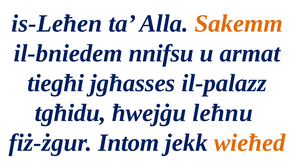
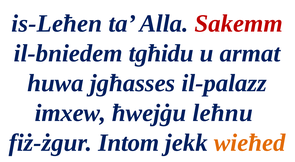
Sakemm colour: orange -> red (239, 23)
nnifsu: nnifsu -> tgħidu (161, 53)
tiegħi: tiegħi -> huwa (55, 83)
tgħidu: tgħidu -> imxew (70, 113)
